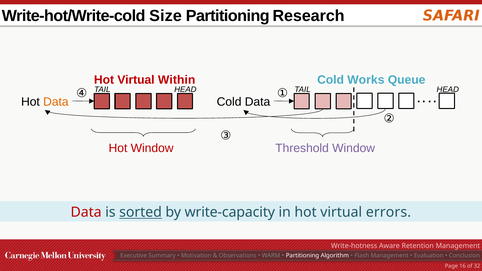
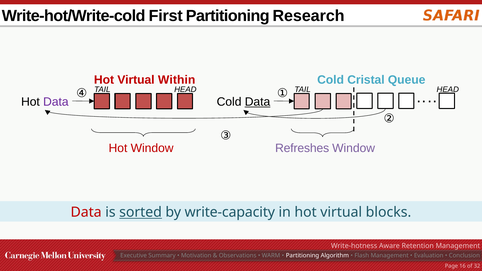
Size: Size -> First (166, 16)
Works: Works -> Cristal (366, 80)
Data colour: orange -> purple (56, 102)
Data underline: none -> present (257, 102)
Threshold: Threshold -> Refreshes (302, 148)
errors: errors -> blocks (389, 212)
